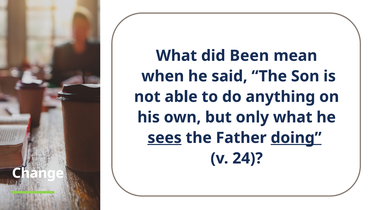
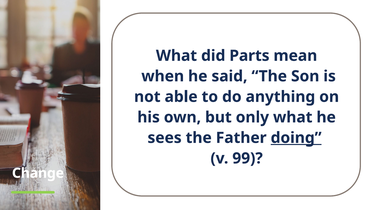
Been: Been -> Parts (249, 56)
sees underline: present -> none (165, 138)
24: 24 -> 99 (248, 158)
